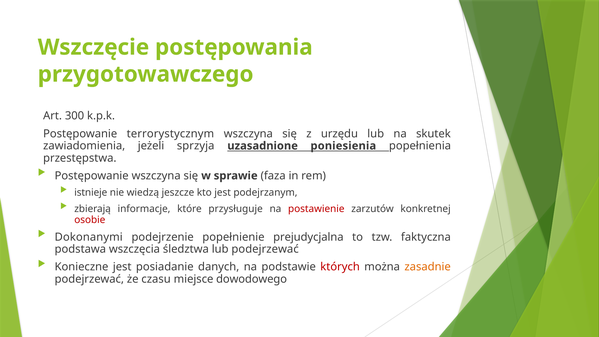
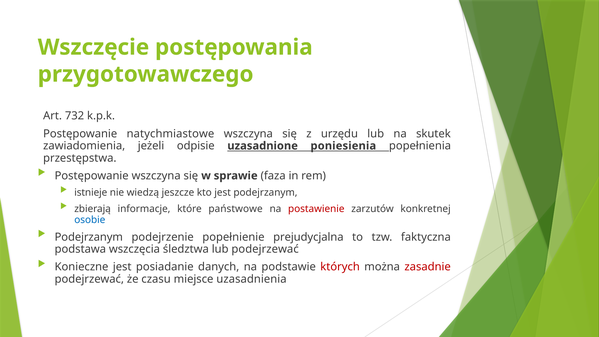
300: 300 -> 732 (75, 116)
terrorystycznym: terrorystycznym -> natychmiastowe (170, 134)
sprzyja: sprzyja -> odpisie (196, 146)
przysługuje: przysługuje -> państwowe (236, 209)
osobie colour: red -> blue (90, 220)
Dokonanymi: Dokonanymi -> Podejrzanym (89, 237)
zasadnie colour: orange -> red (428, 267)
dowodowego: dowodowego -> uzasadnienia (251, 279)
